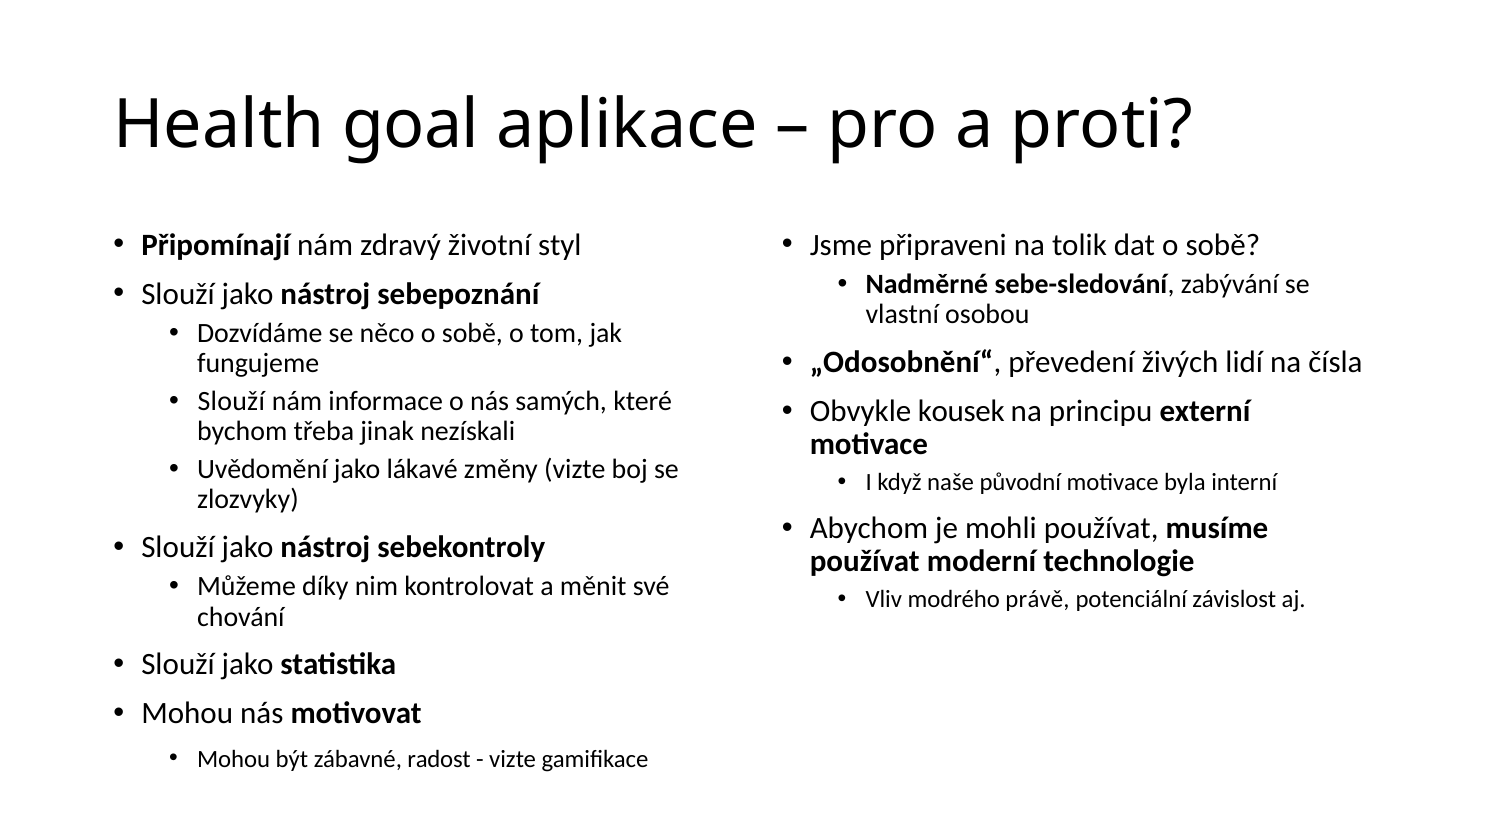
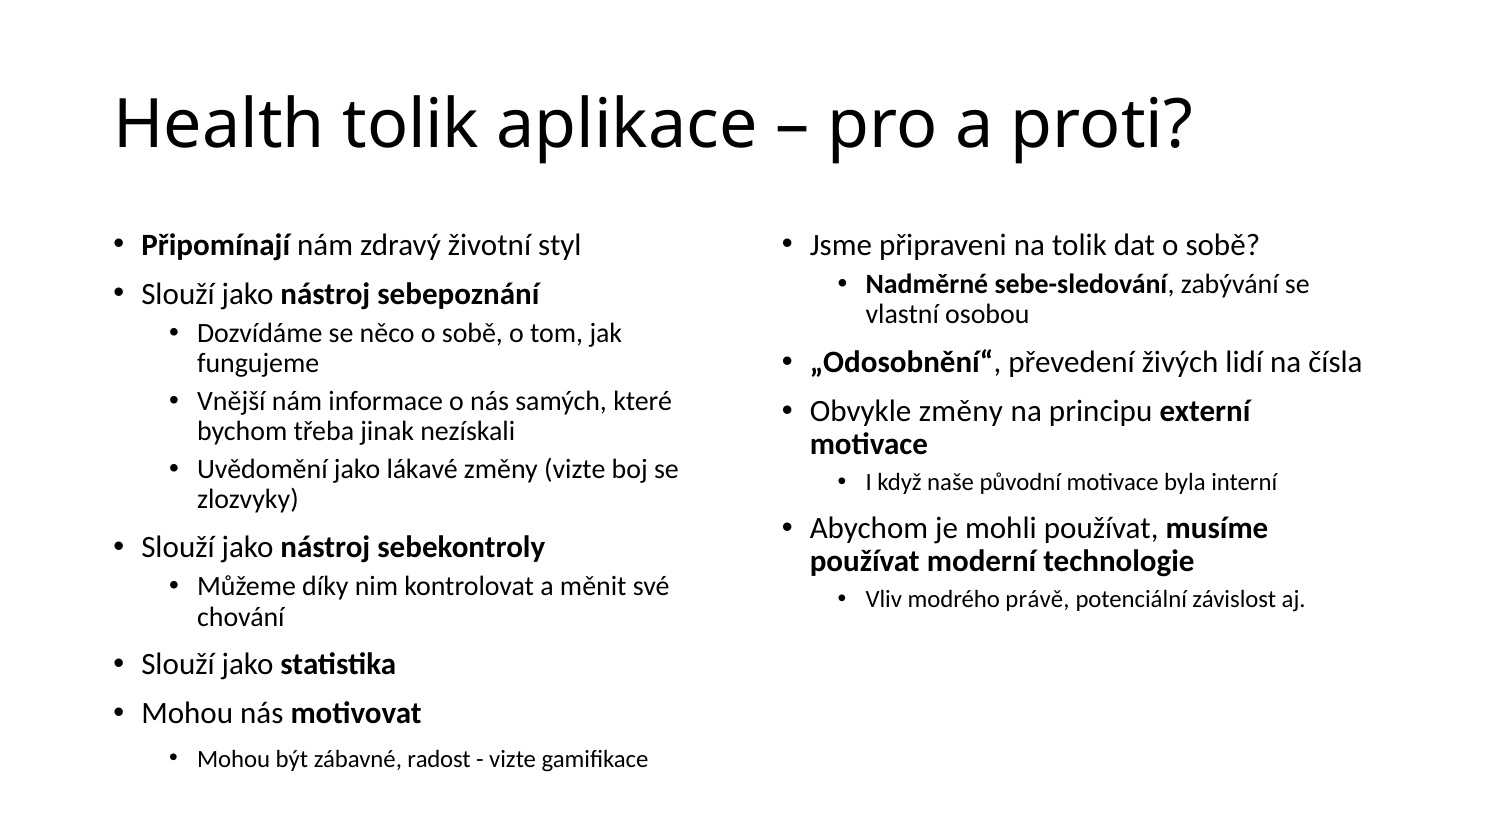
Health goal: goal -> tolik (411, 125)
Slouží: Slouží -> Vnější (231, 402)
Obvykle kousek: kousek -> změny (961, 411)
